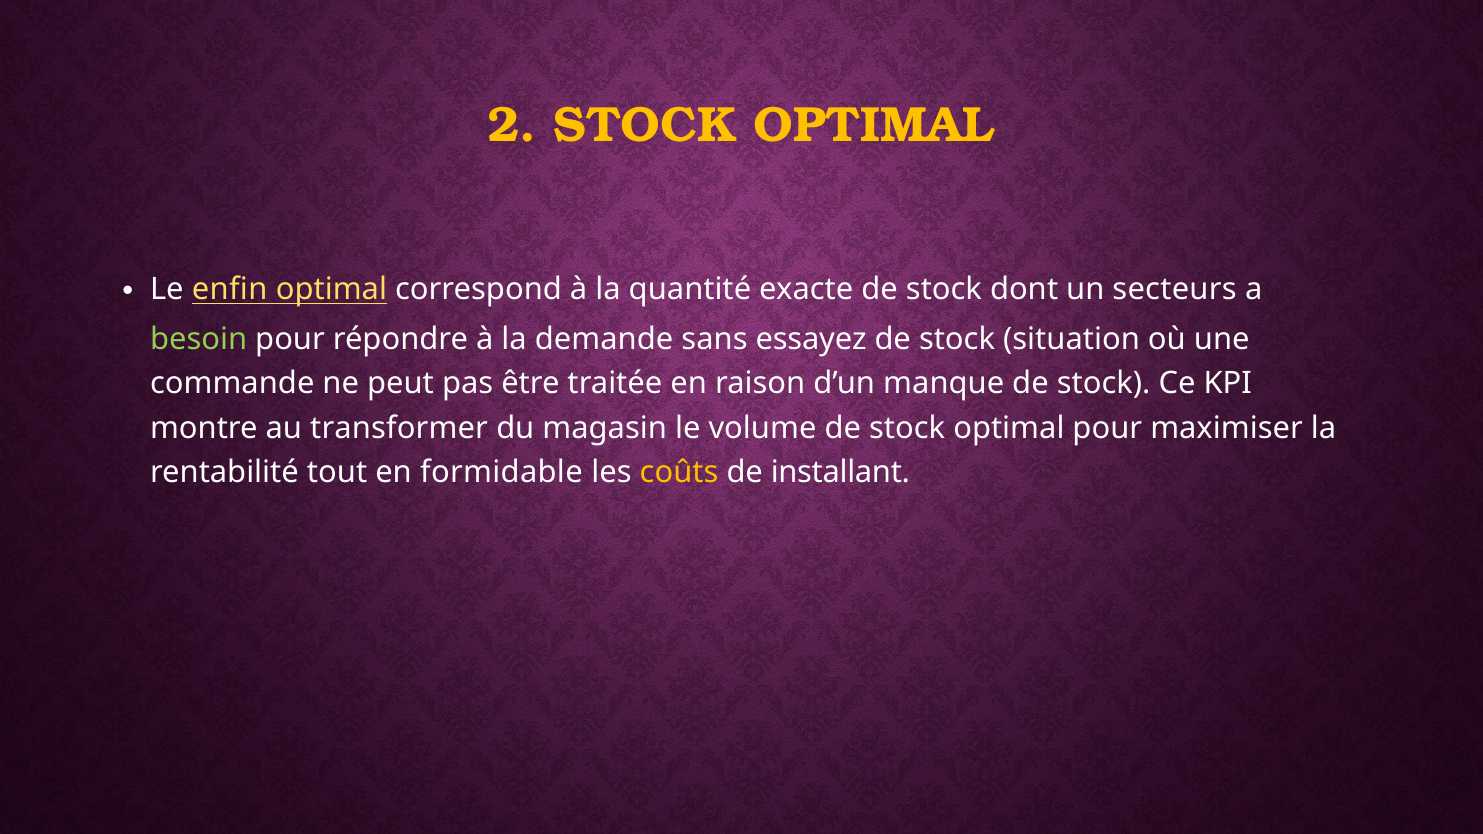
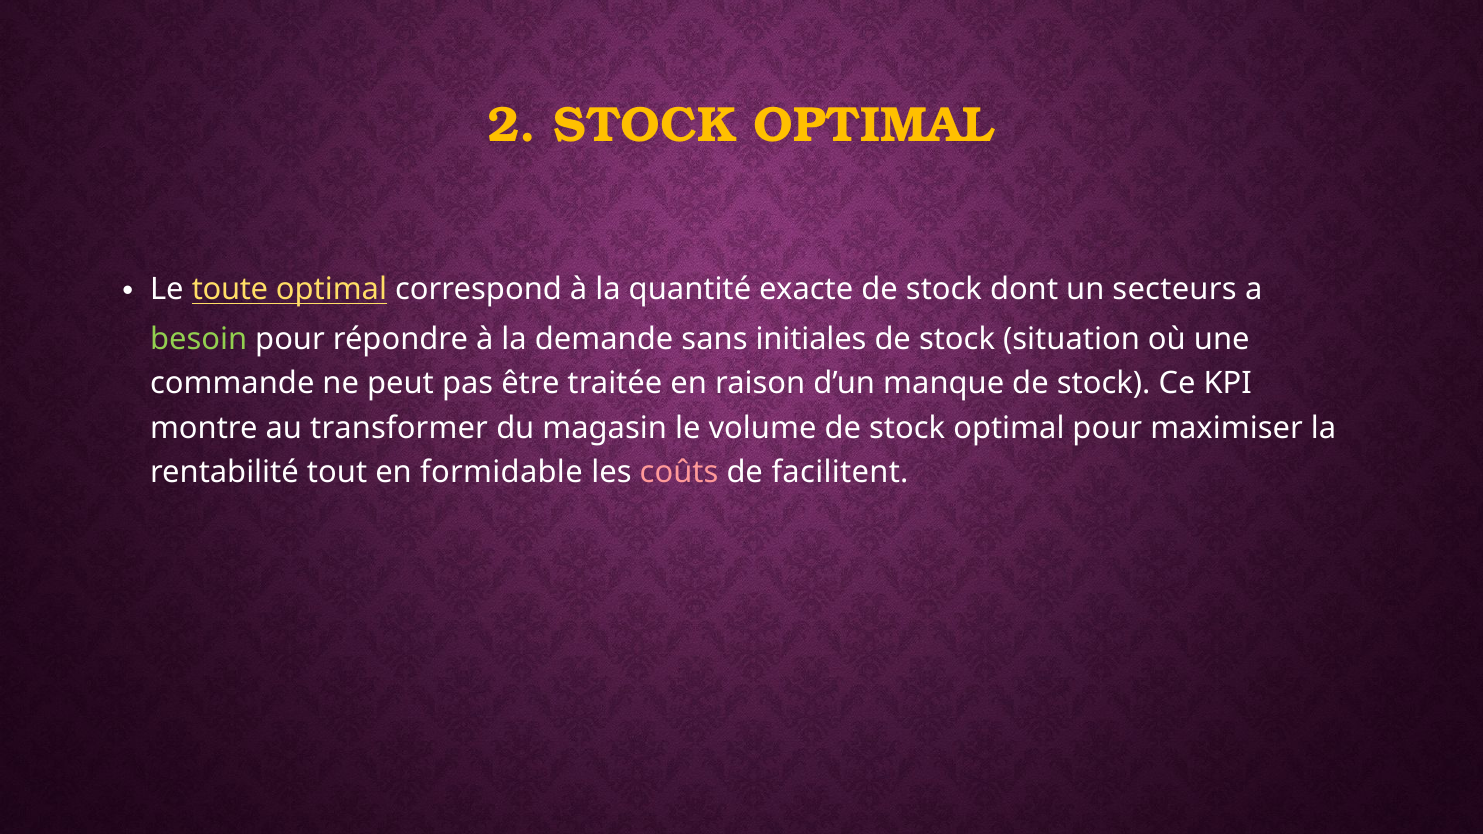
enfin: enfin -> toute (230, 290)
essayez: essayez -> initiales (811, 339)
coûts colour: yellow -> pink (679, 473)
installant: installant -> facilitent (840, 473)
